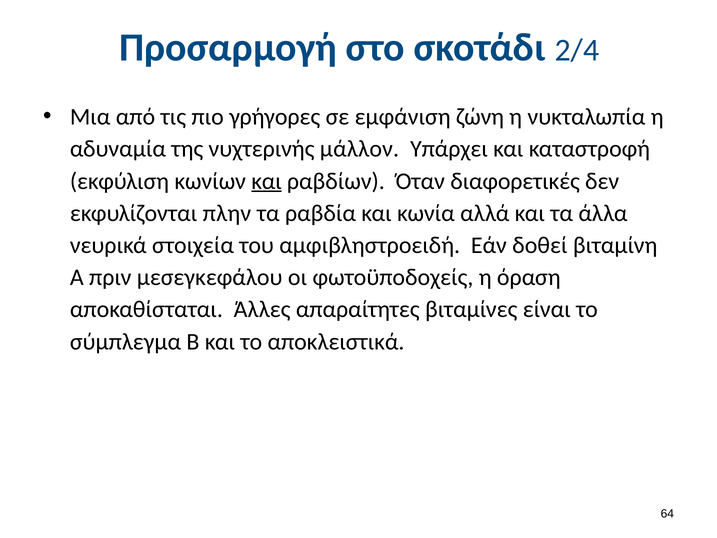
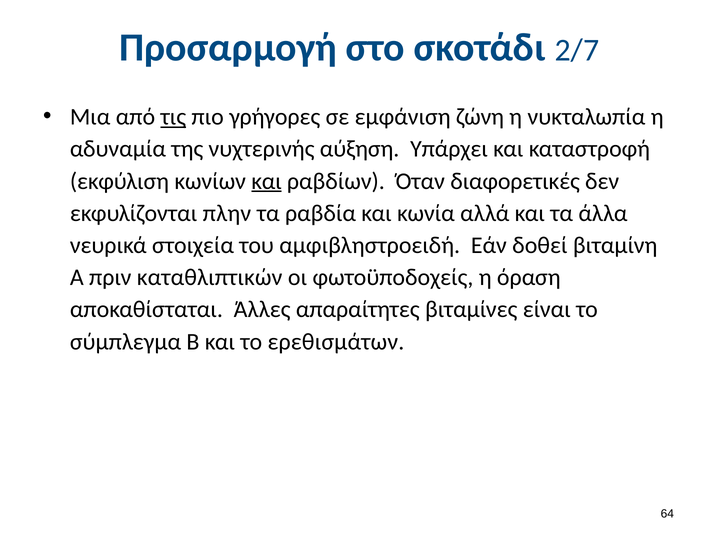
2/4: 2/4 -> 2/7 (577, 50)
τις underline: none -> present (173, 117)
μάλλον: μάλλον -> αύξηση (360, 149)
μεσεγκεφάλου: μεσεγκεφάλου -> καταθλιπτικών (210, 277)
αποκλειστικά: αποκλειστικά -> ερεθισμάτων (336, 342)
